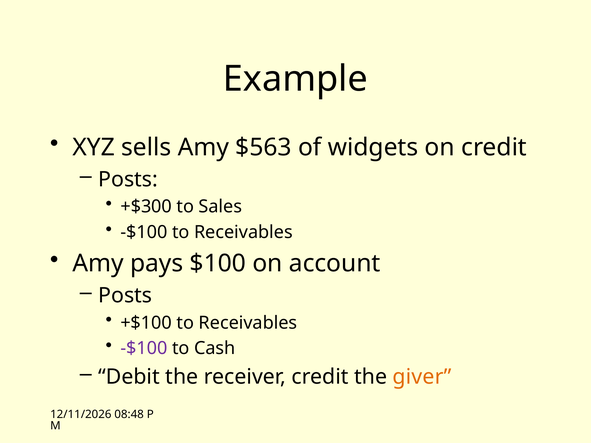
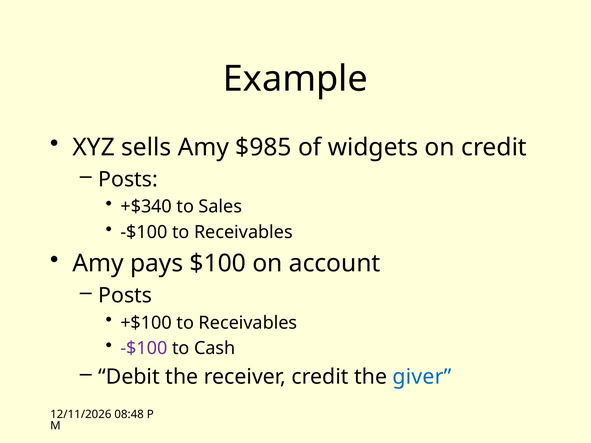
$563: $563 -> $985 (263, 147)
+$300: +$300 -> +$340 (146, 207)
giver colour: orange -> blue (422, 377)
